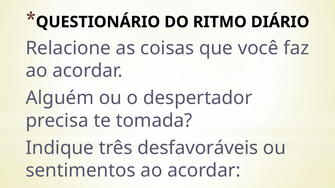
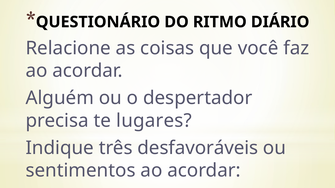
tomada: tomada -> lugares (154, 121)
